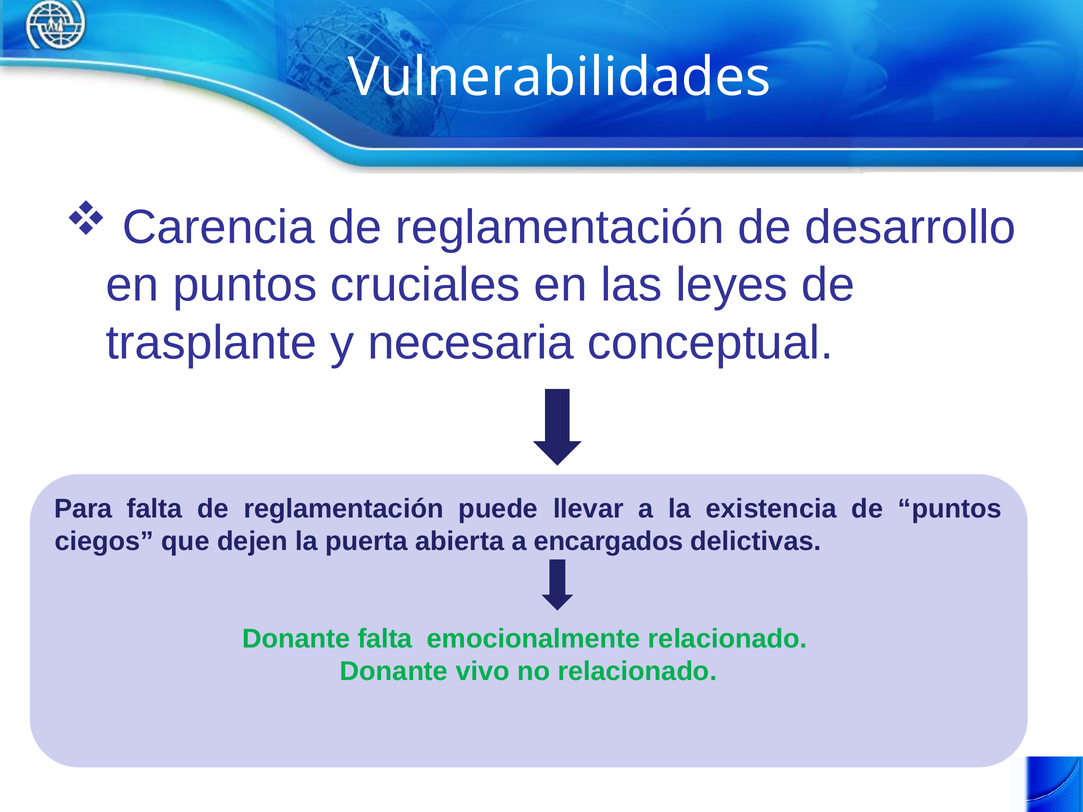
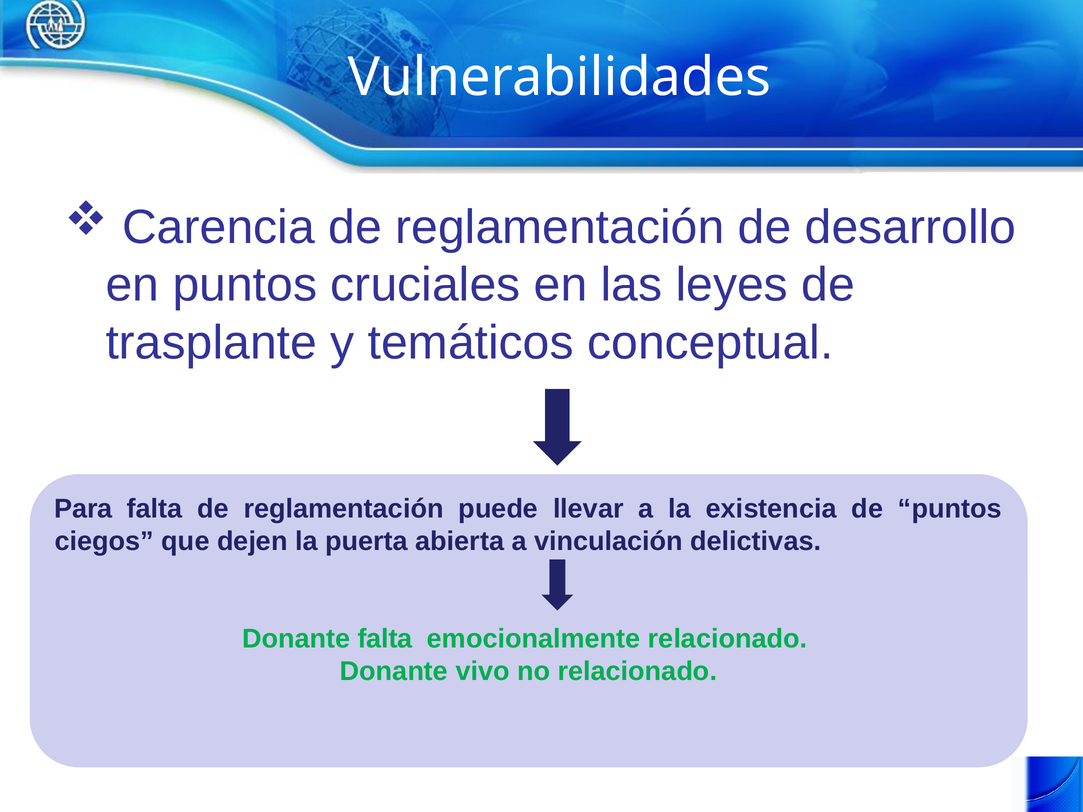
necesaria: necesaria -> temáticos (471, 343)
encargados: encargados -> vinculación (609, 542)
